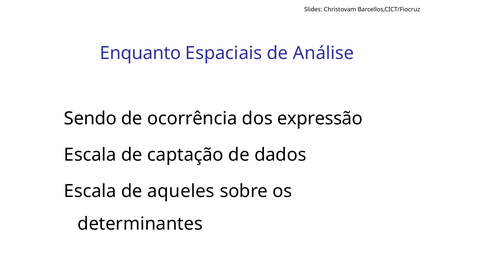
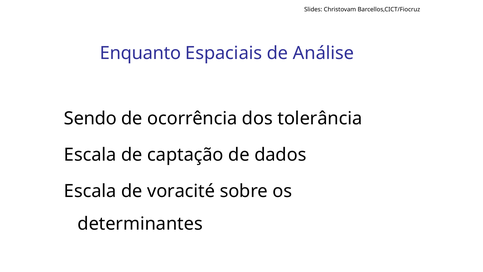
expressão: expressão -> tolerância (320, 118)
aqueles: aqueles -> voracité (181, 191)
